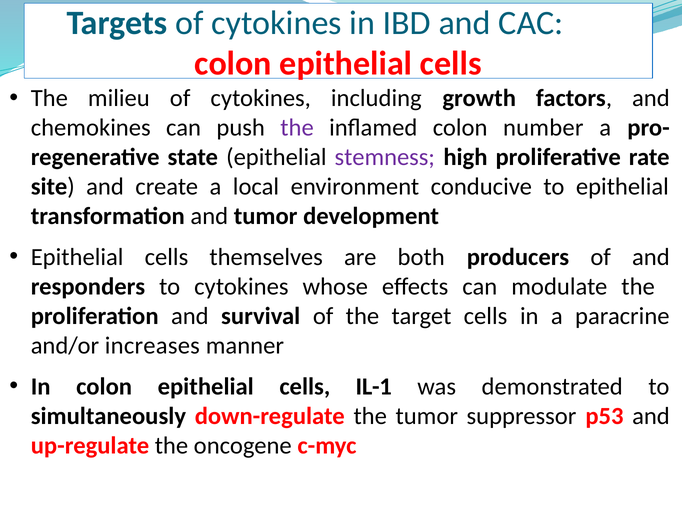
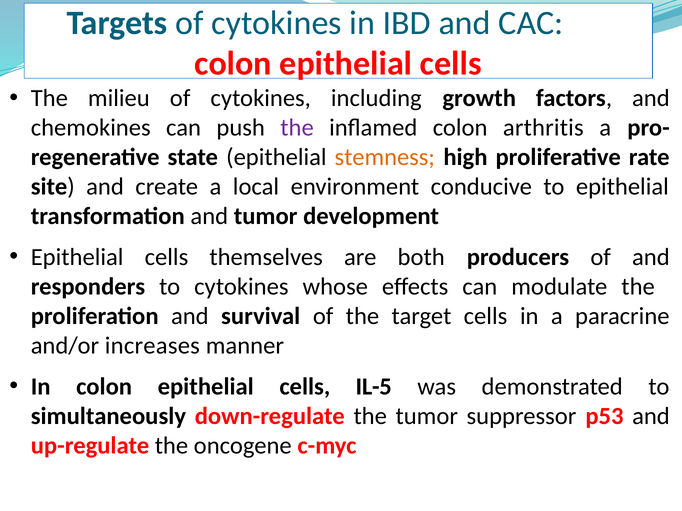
number: number -> arthritis (543, 128)
stemness colour: purple -> orange (385, 157)
IL-1: IL-1 -> IL-5 (374, 387)
